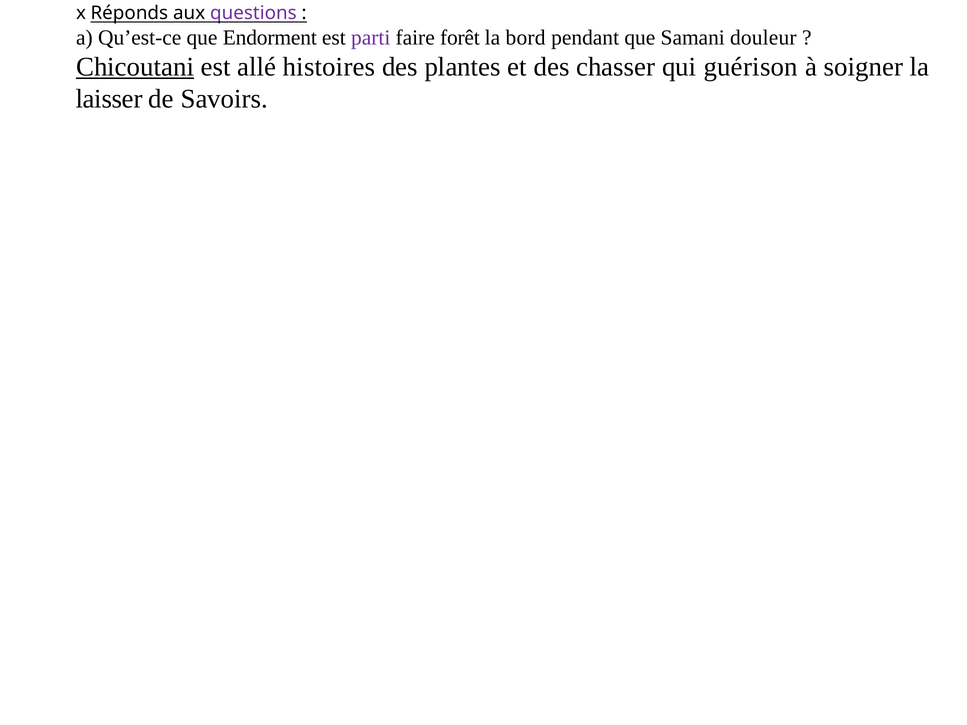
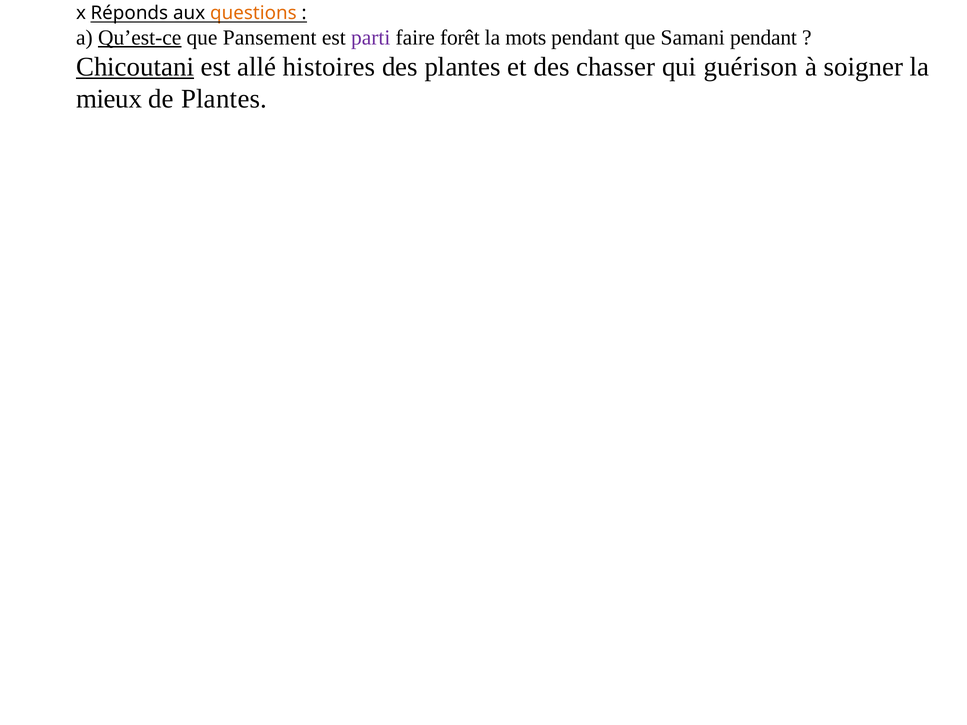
questions colour: purple -> orange (253, 13)
Qu’est-ce underline: none -> present (140, 37)
Endorment: Endorment -> Pansement (270, 37)
bord: bord -> mots (526, 37)
Samani douleur: douleur -> pendant (763, 37)
laisser: laisser -> mieux (109, 99)
de Savoirs: Savoirs -> Plantes (224, 99)
